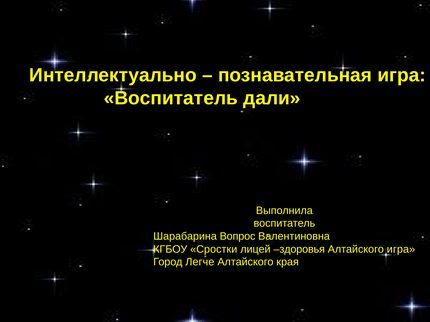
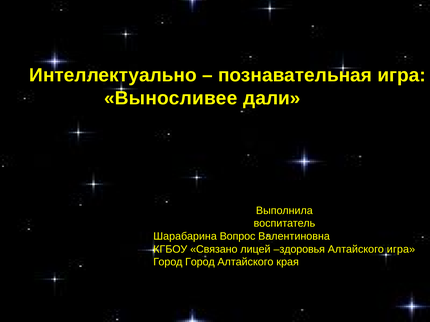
Воспитатель: Воспитатель -> Выносливее (171, 98)
Сростки: Сростки -> Связано (214, 250)
Город Легче: Легче -> Город (200, 262)
